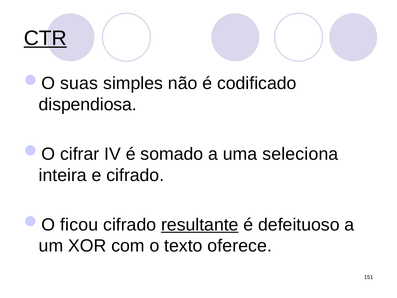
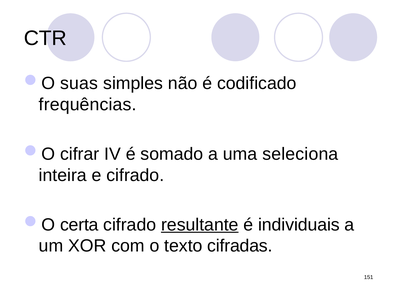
CTR underline: present -> none (45, 38)
dispendiosa: dispendiosa -> frequências (88, 104)
ficou: ficou -> certa (79, 224)
defeituoso: defeituoso -> individuais (299, 224)
oferece: oferece -> cifradas (240, 246)
